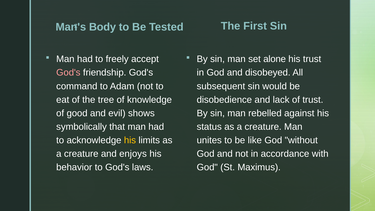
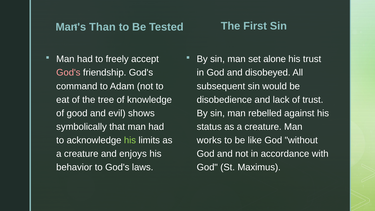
Body: Body -> Than (102, 27)
his colour: yellow -> light green (130, 140)
unites: unites -> works (209, 140)
